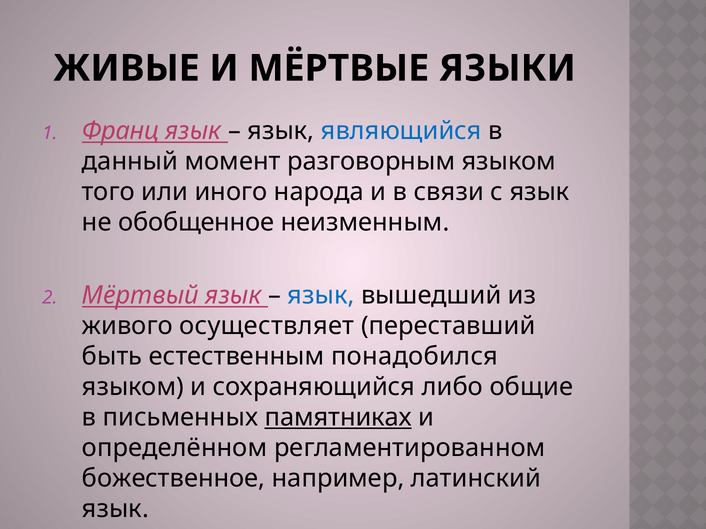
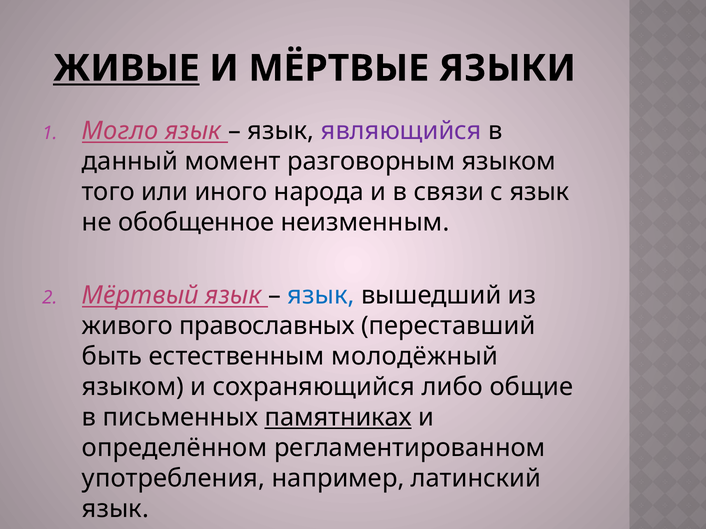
ЖИВЫЕ underline: none -> present (126, 68)
Франц: Франц -> Могло (120, 131)
являющийся colour: blue -> purple (401, 131)
осуществляет: осуществляет -> православных (267, 326)
понадобился: понадобился -> молодёжный (415, 357)
божественное: божественное -> употребления (174, 479)
